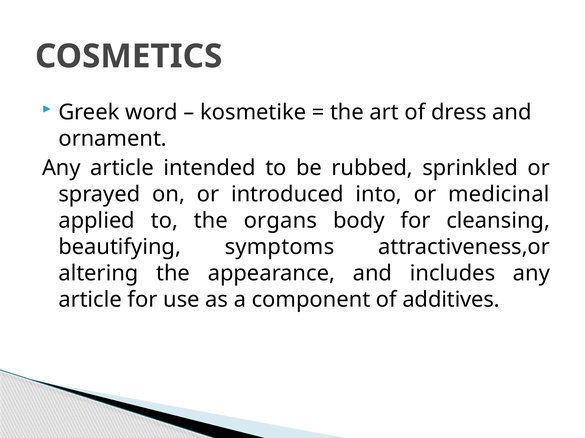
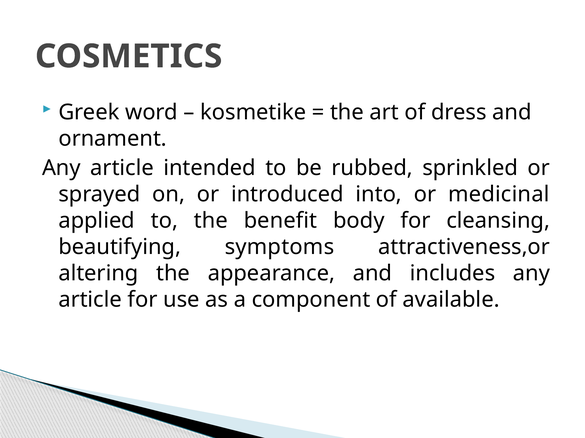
organs: organs -> benefit (280, 221)
additives: additives -> available (451, 300)
